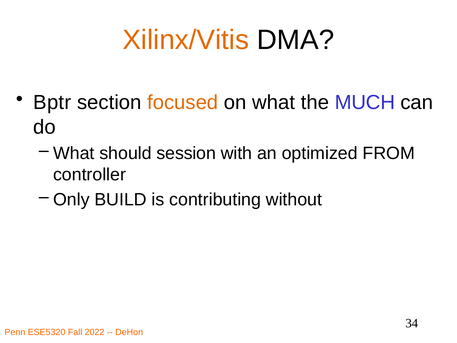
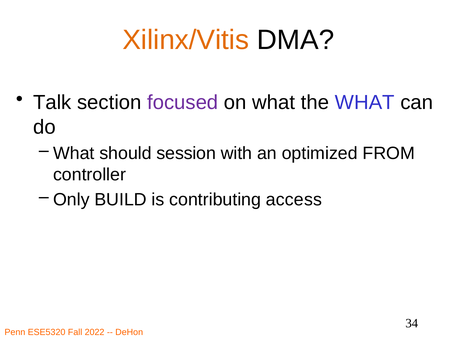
Bptr: Bptr -> Talk (52, 102)
focused colour: orange -> purple (183, 102)
the MUCH: MUCH -> WHAT (365, 102)
without: without -> access (294, 199)
